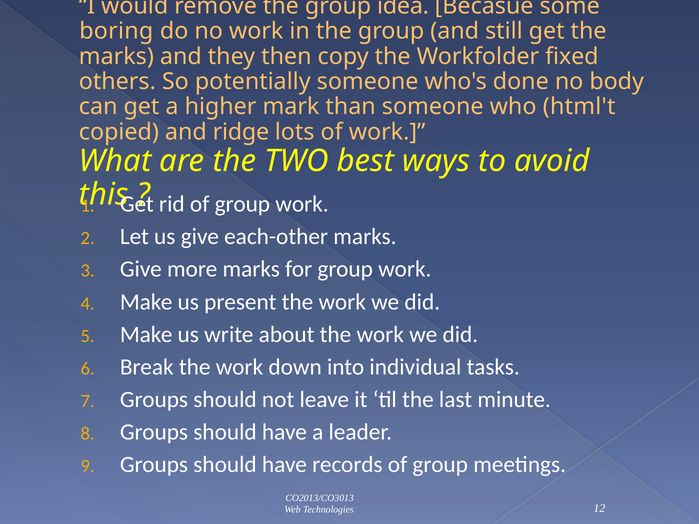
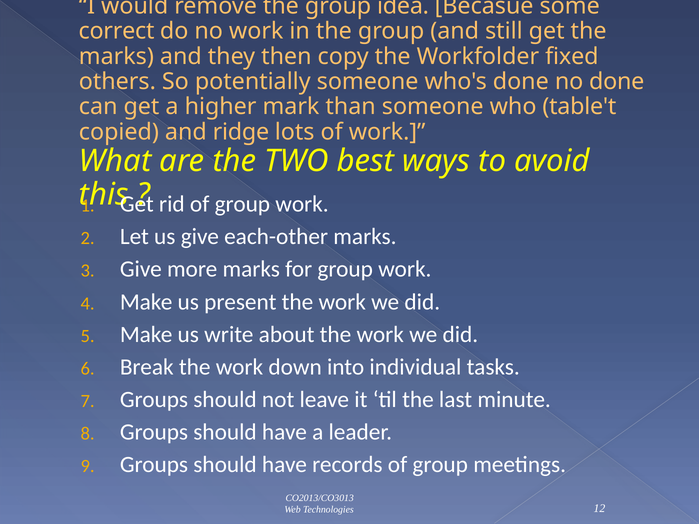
boring: boring -> correct (116, 31)
no body: body -> done (617, 82)
html't: html't -> table't (579, 107)
